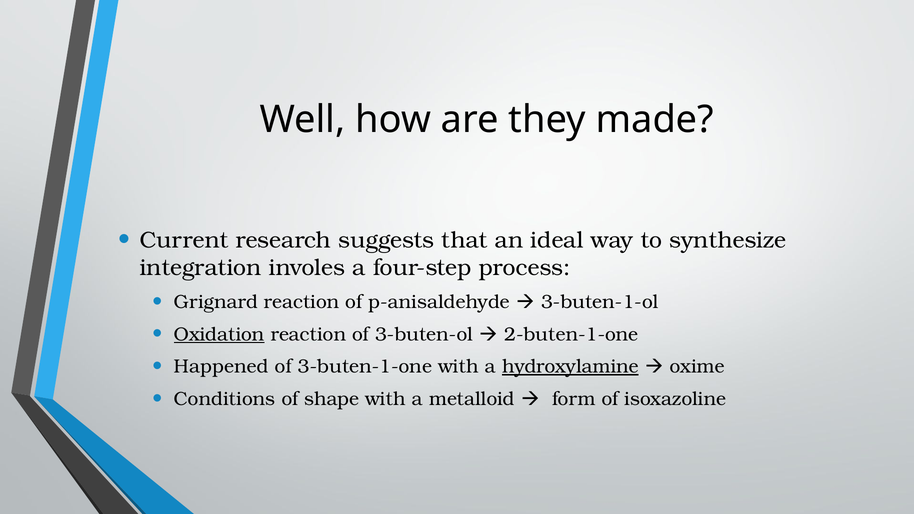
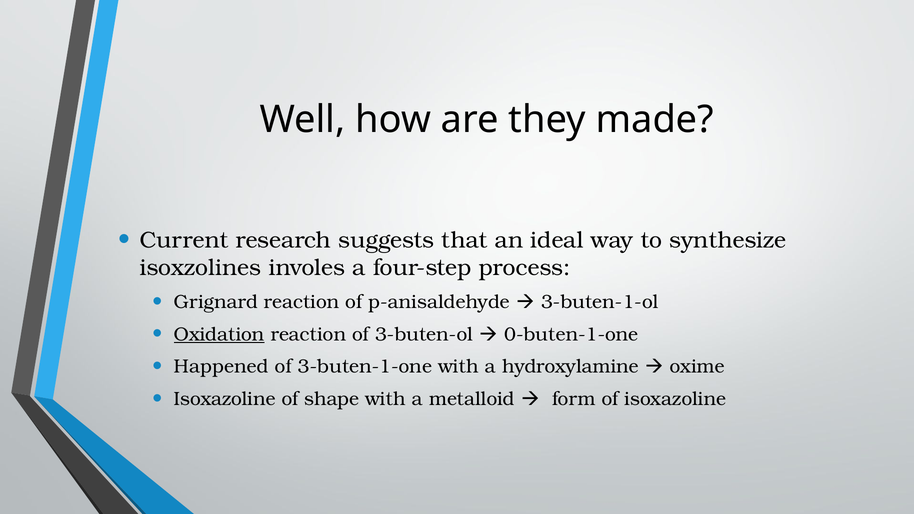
integration: integration -> isoxzolines (200, 268)
2-buten-1-one: 2-buten-1-one -> 0-buten-1-one (571, 334)
hydroxylamine underline: present -> none (570, 367)
Conditions: Conditions -> Isoxazoline (225, 399)
